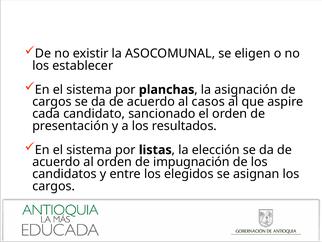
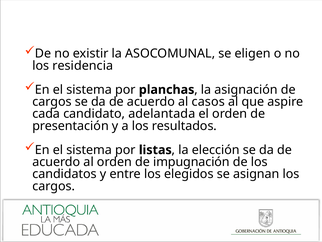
establecer: establecer -> residencia (83, 65)
sancionado: sancionado -> adelantada (162, 114)
